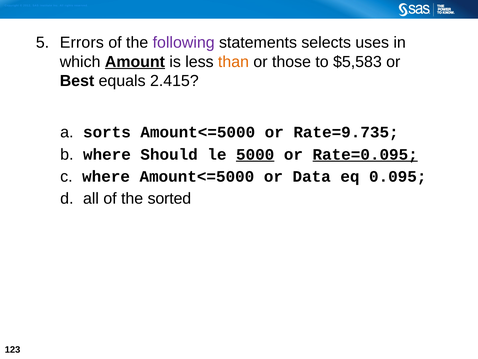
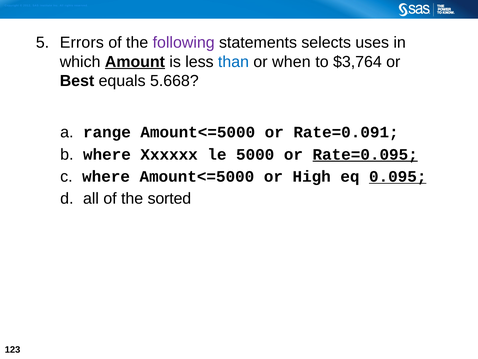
than colour: orange -> blue (233, 62)
those: those -> when (291, 62)
$5,583: $5,583 -> $3,764 (357, 62)
2.415: 2.415 -> 5.668 (174, 81)
sorts: sorts -> range (107, 132)
Rate=9.735: Rate=9.735 -> Rate=0.091 (346, 132)
Should: Should -> Xxxxxx (169, 154)
5000 underline: present -> none (255, 154)
Data: Data -> High (312, 176)
0.095 underline: none -> present (398, 176)
